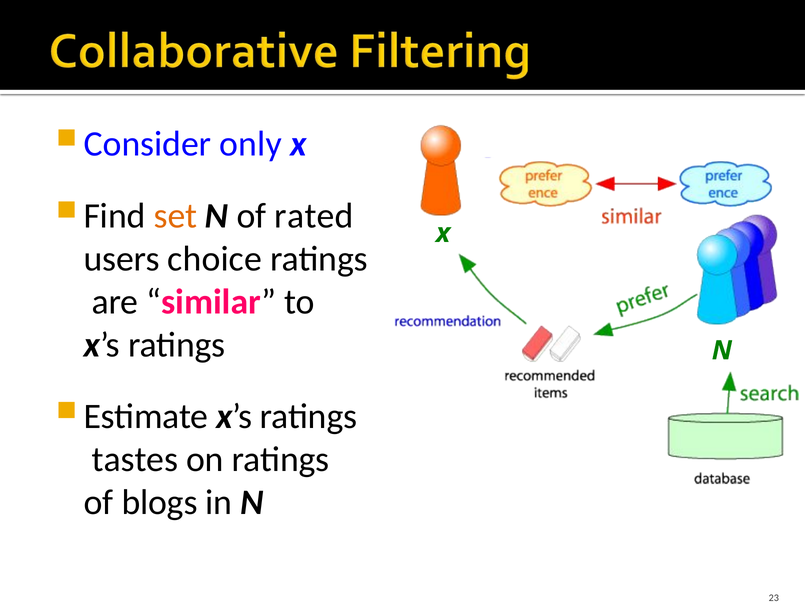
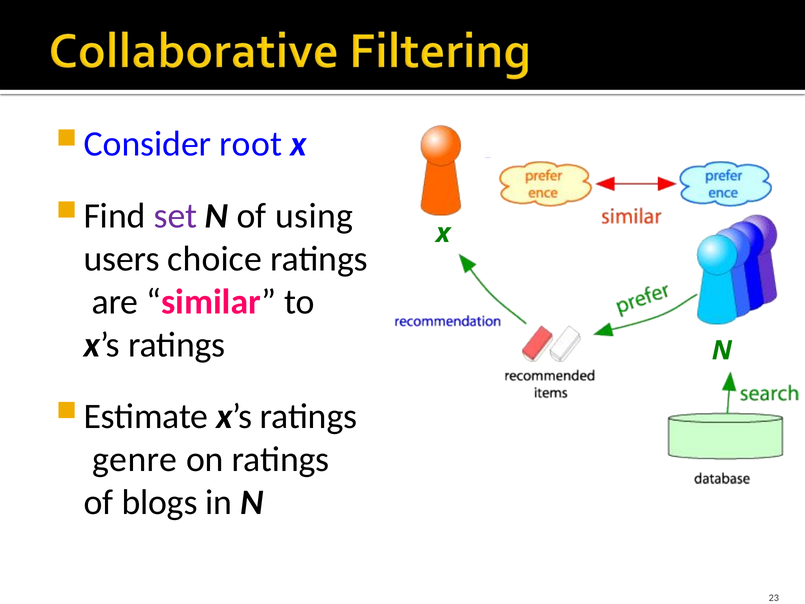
only: only -> root (251, 144)
set colour: orange -> purple (175, 216)
rated: rated -> using (314, 216)
tastes: tastes -> genre (135, 459)
